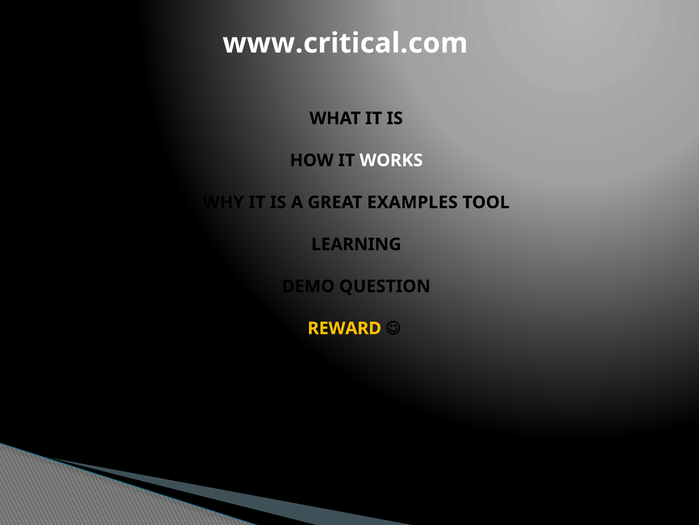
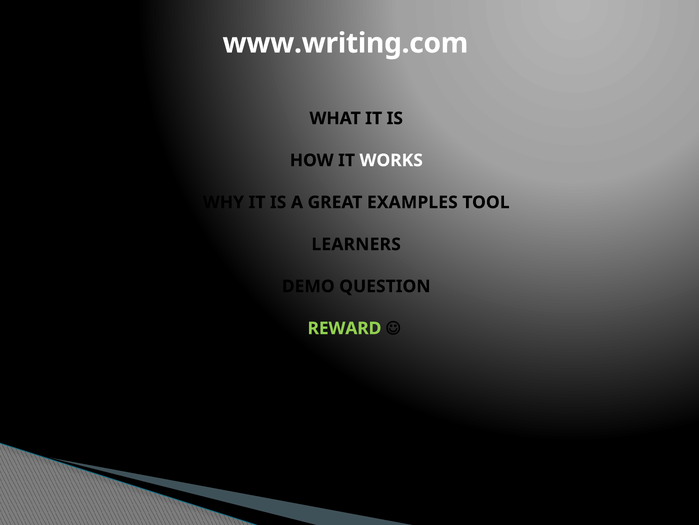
www.critical.com: www.critical.com -> www.writing.com (345, 43)
LEARNING: LEARNING -> LEARNERS (356, 244)
REWARD colour: yellow -> light green (344, 328)
